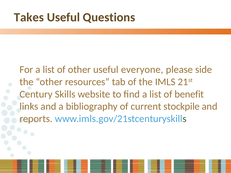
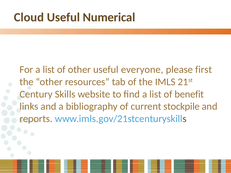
Takes: Takes -> Cloud (29, 17)
Questions: Questions -> Numerical (109, 17)
side: side -> first (204, 70)
